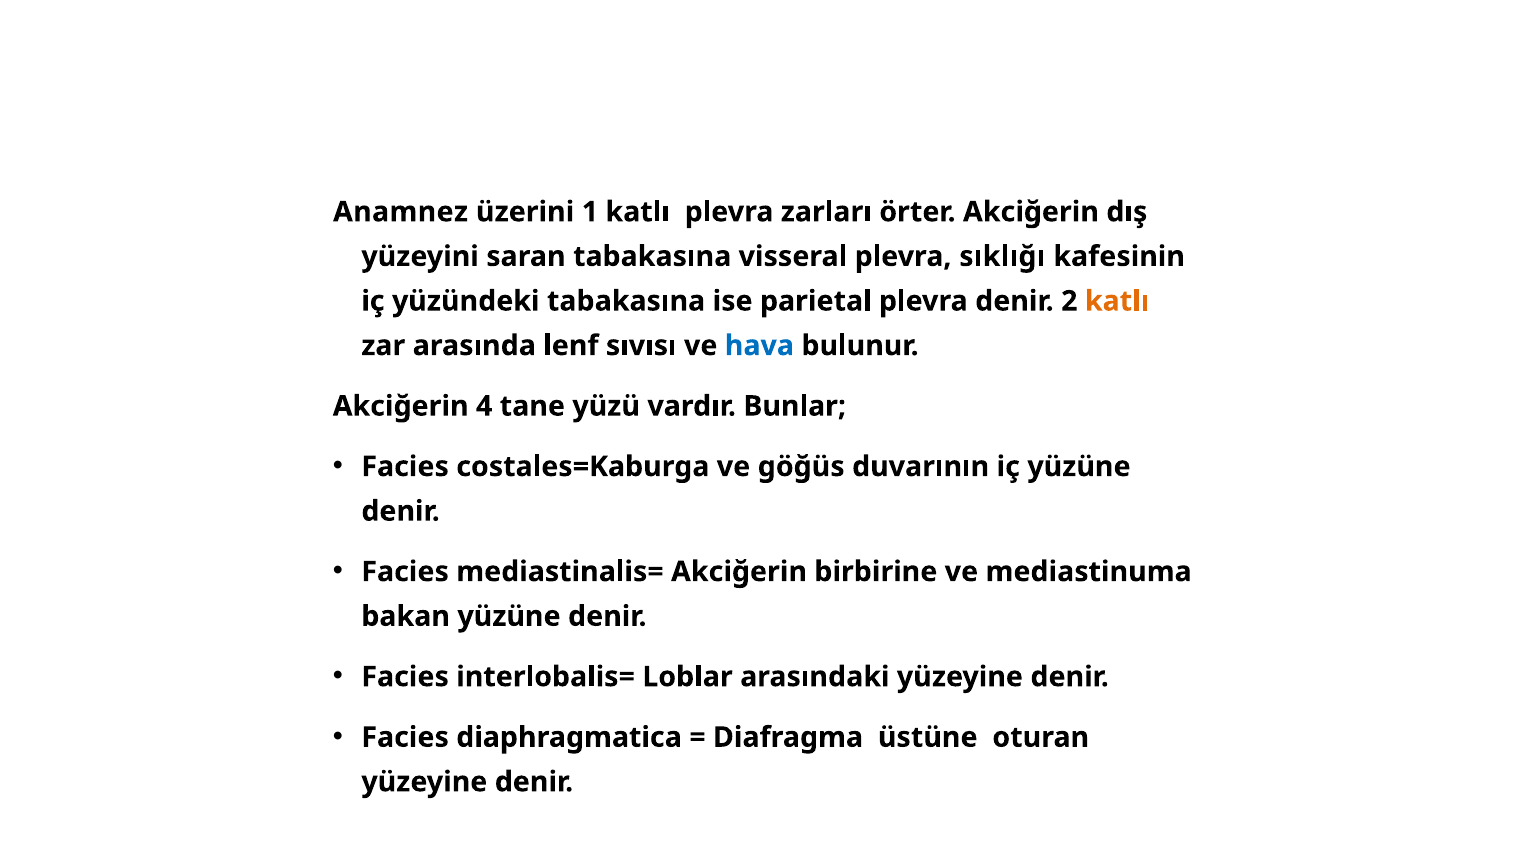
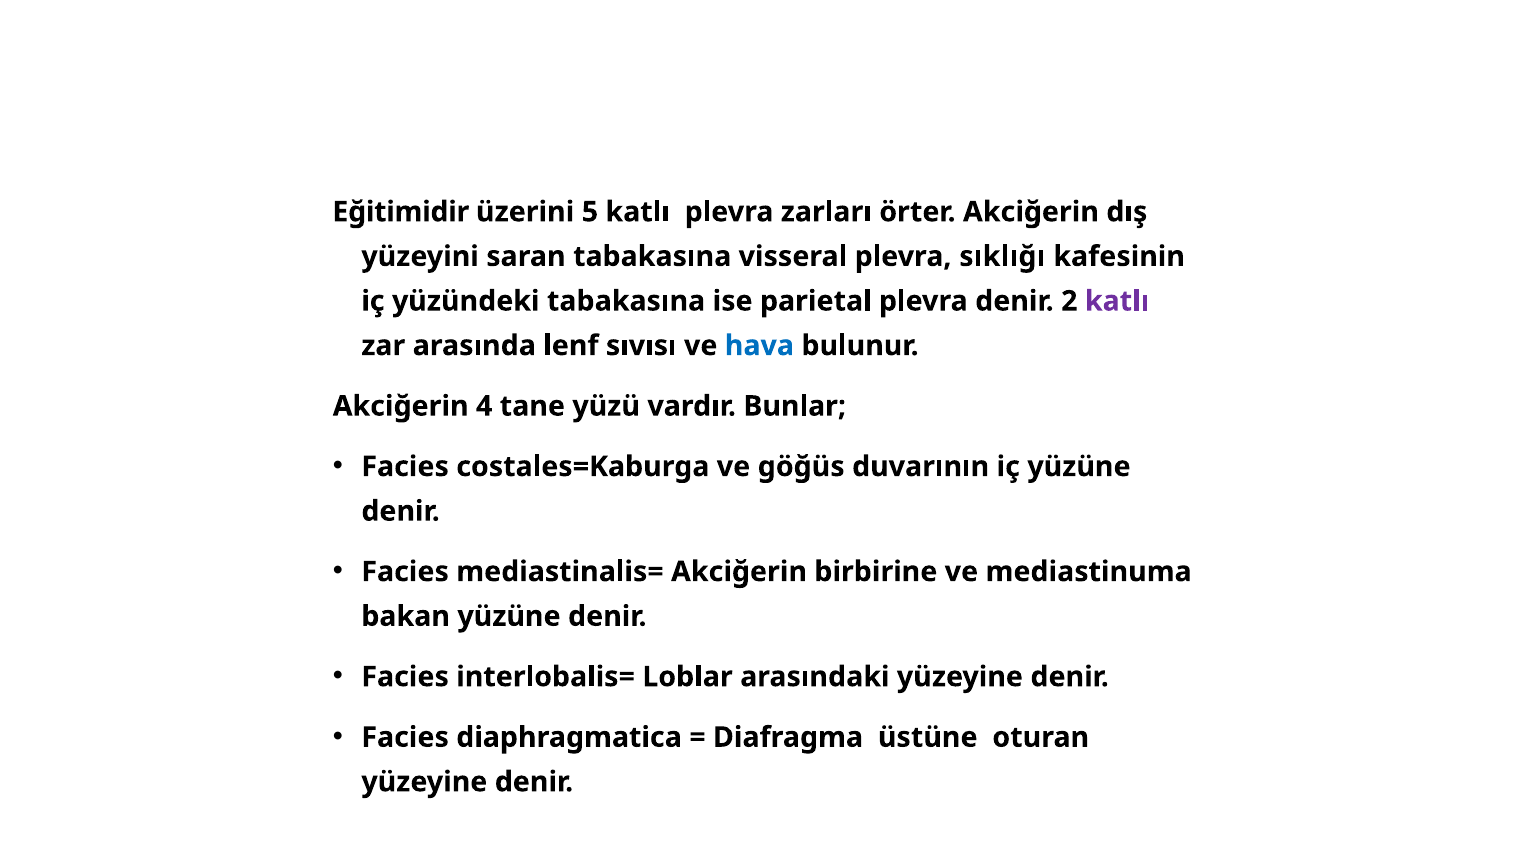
Anamnez: Anamnez -> Eğitimidir (401, 212)
1: 1 -> 5 (590, 212)
katlı colour: orange -> purple (1117, 301)
